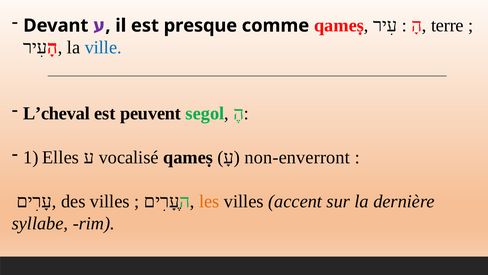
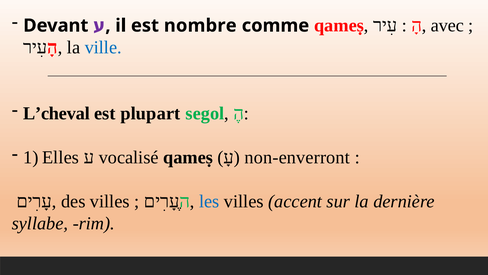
presque: presque -> nombre (200, 26)
terre: terre -> avec (447, 26)
peuvent: peuvent -> plupart (150, 113)
les colour: orange -> blue (209, 201)
